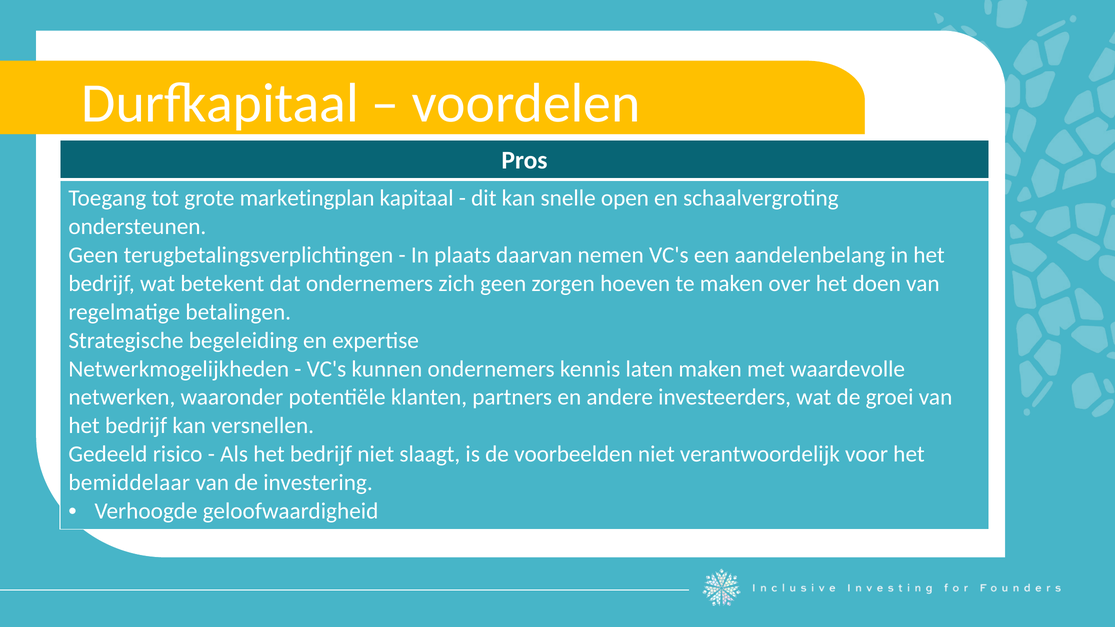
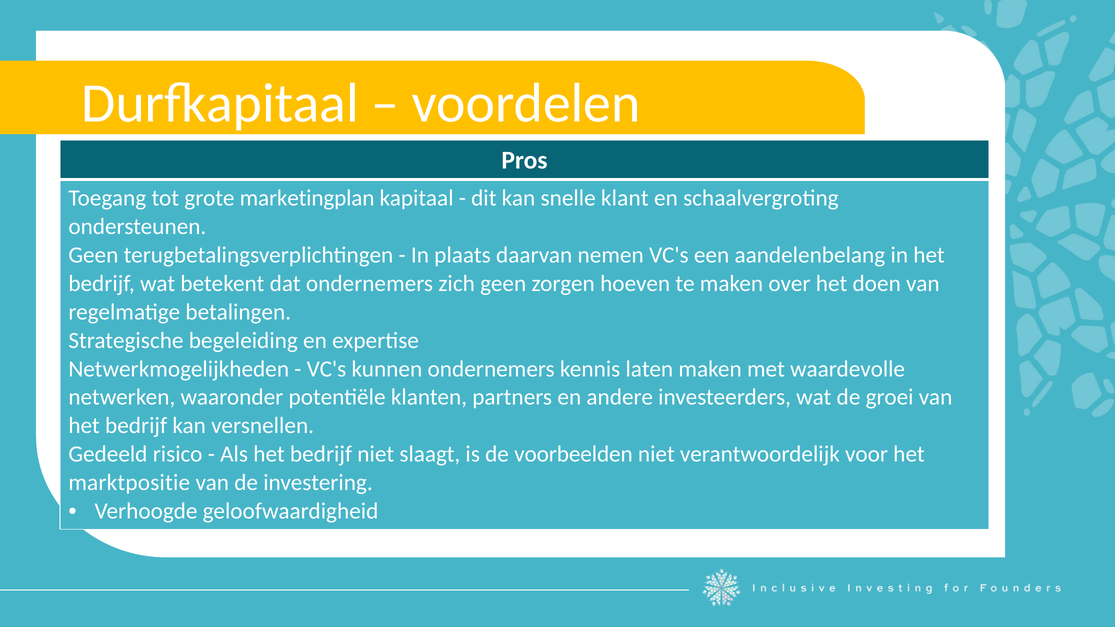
open: open -> klant (625, 198)
bemiddelaar: bemiddelaar -> marktpositie (129, 483)
